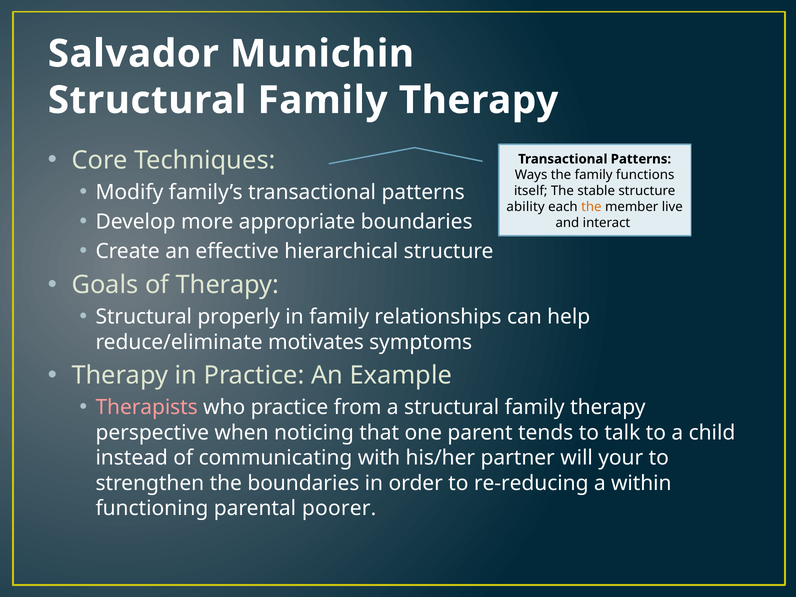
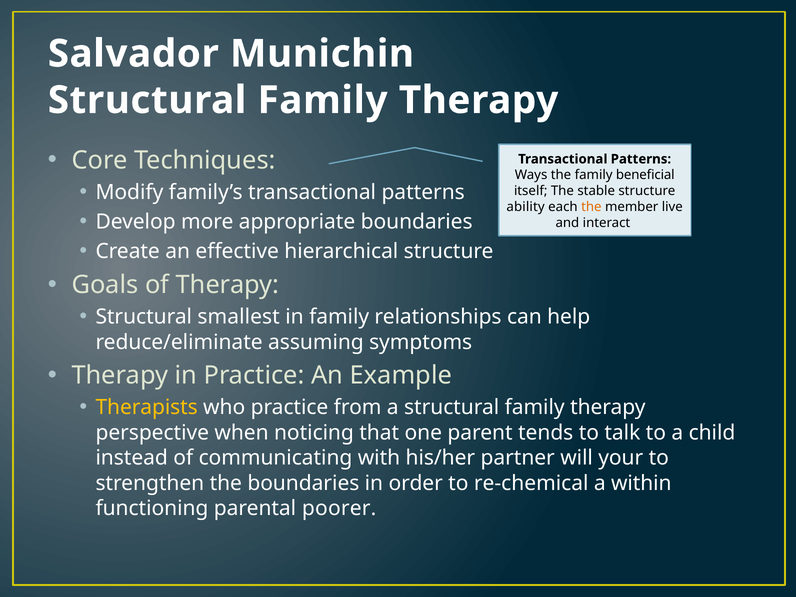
functions: functions -> beneficial (645, 175)
properly: properly -> smallest (239, 317)
motivates: motivates -> assuming (316, 342)
Therapists colour: pink -> yellow (147, 407)
re-reducing: re-reducing -> re-chemical (531, 483)
